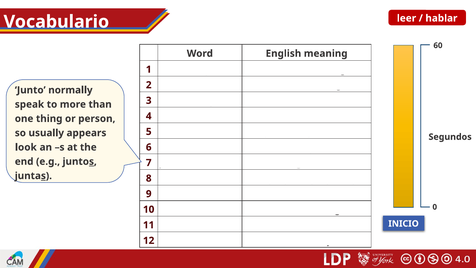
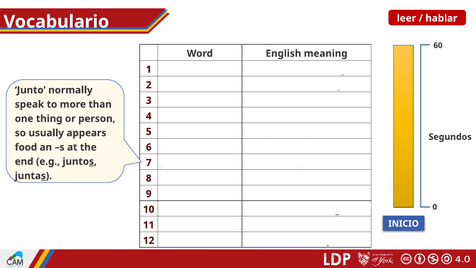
look: look -> food (26, 147)
